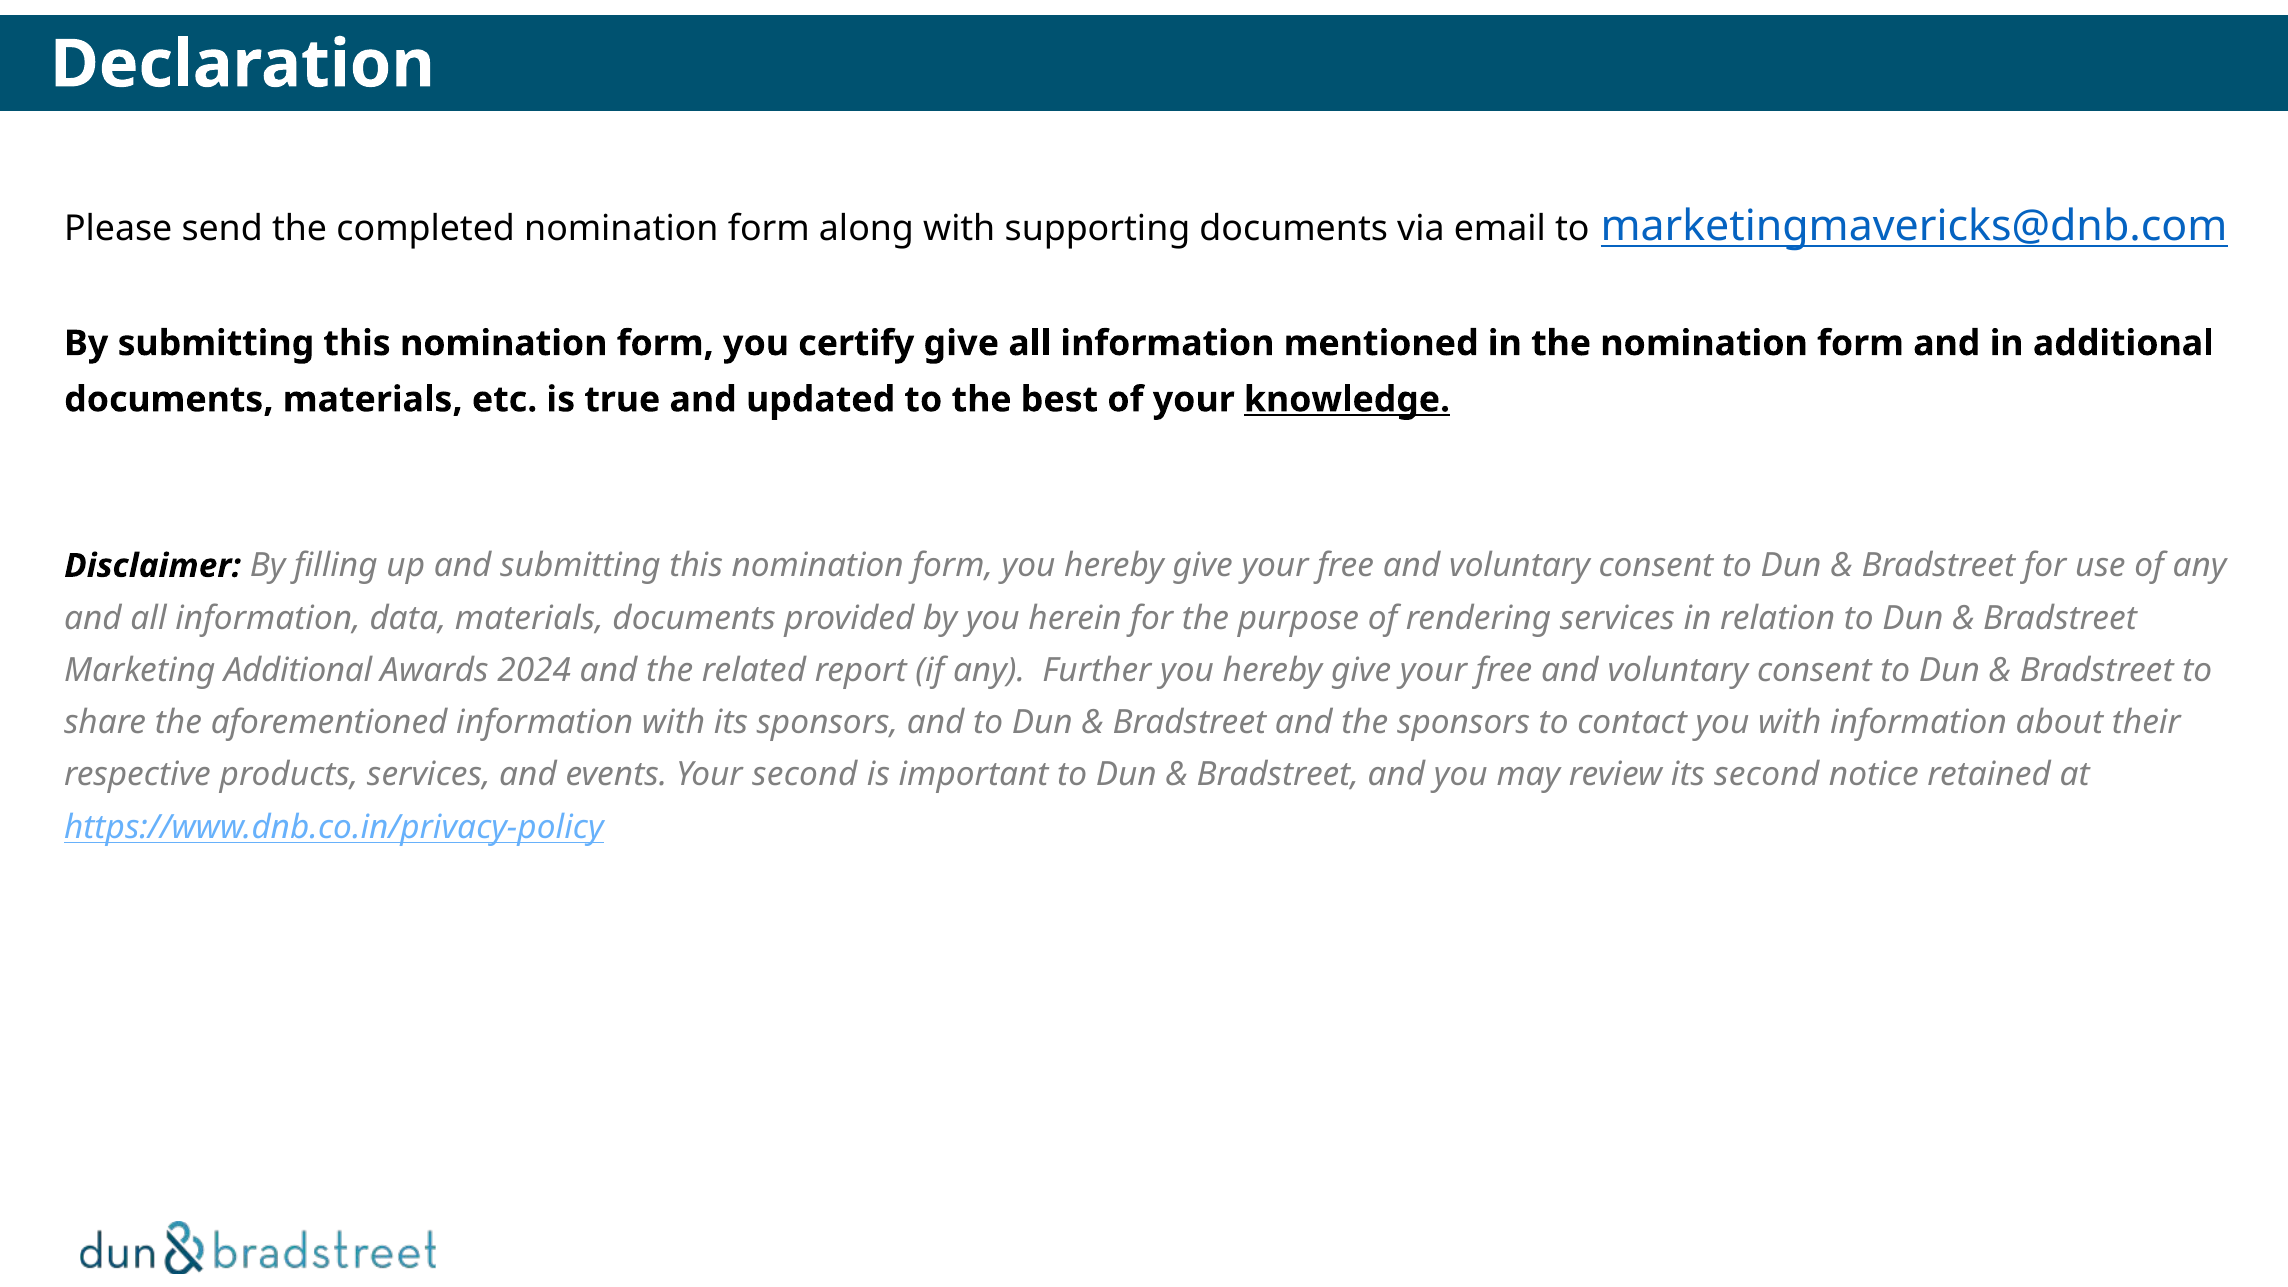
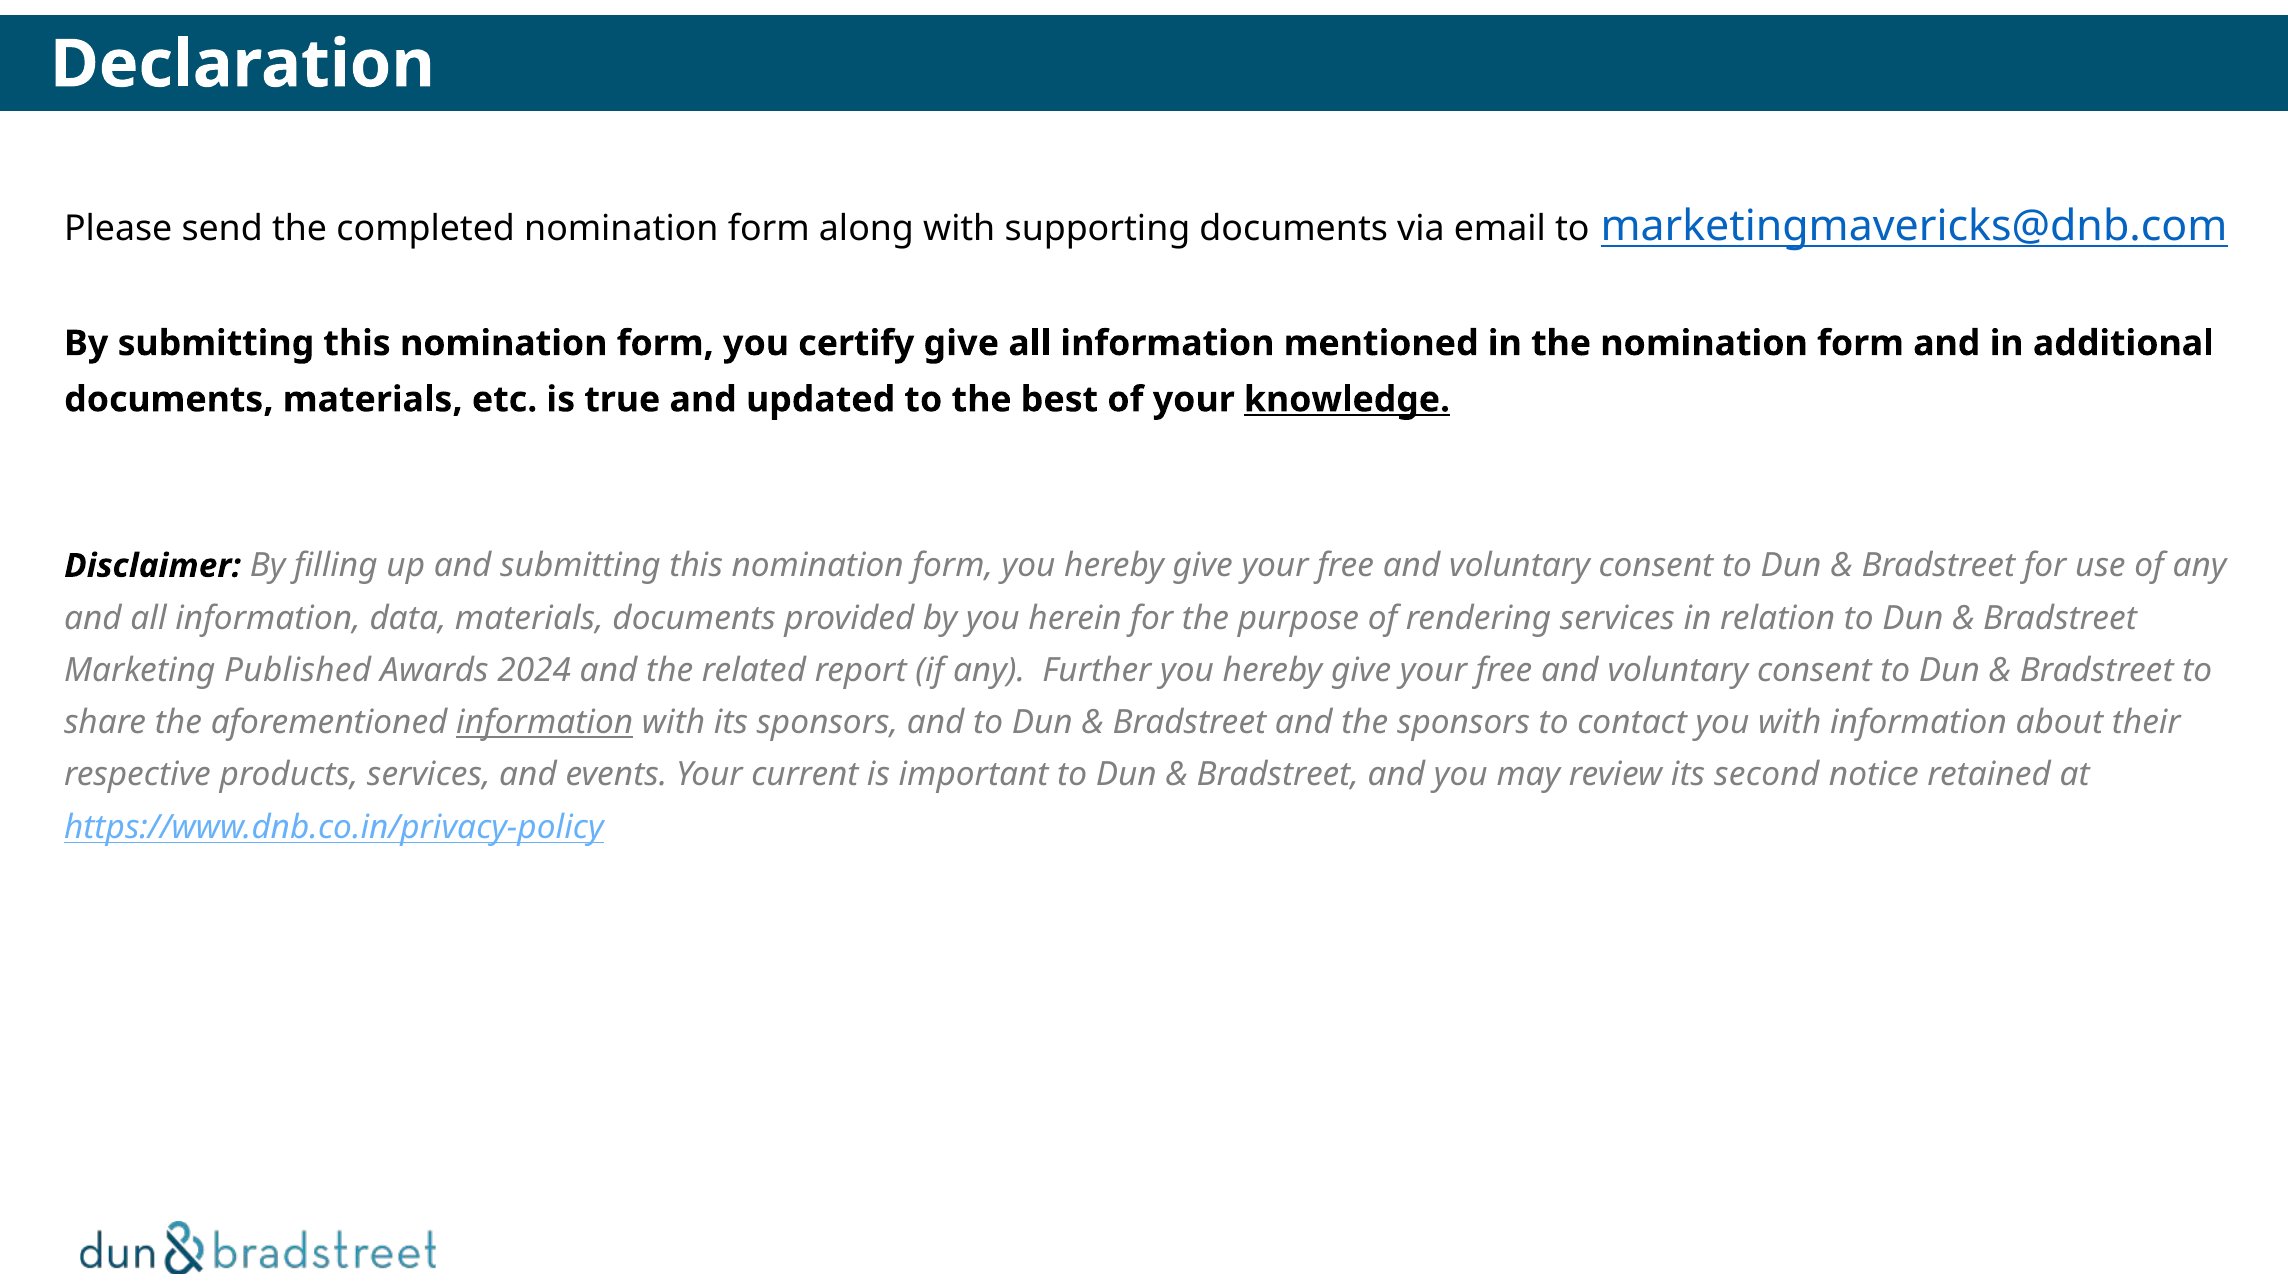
Marketing Additional: Additional -> Published (298, 670)
information underline: none -> present (545, 723)
Your second: second -> current (805, 775)
